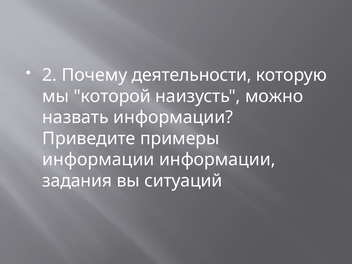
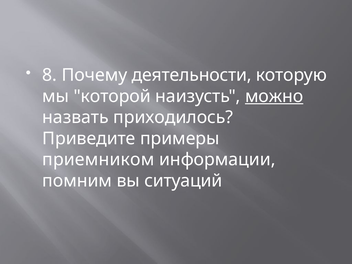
2: 2 -> 8 (50, 75)
можно underline: none -> present (274, 96)
назвать информации: информации -> приходилось (173, 117)
информации: информации -> приемником (98, 160)
задания: задания -> помним (77, 181)
